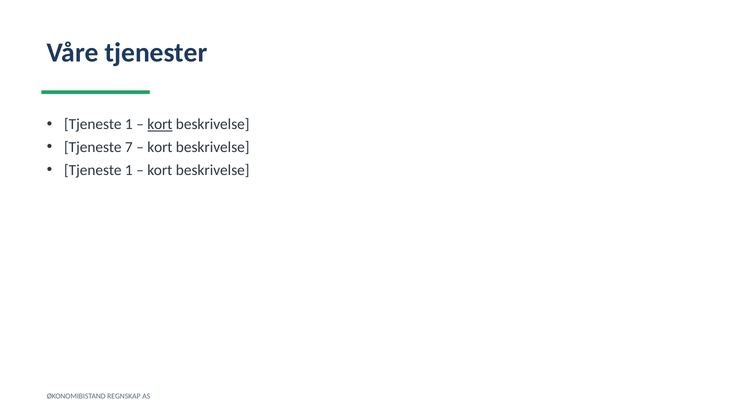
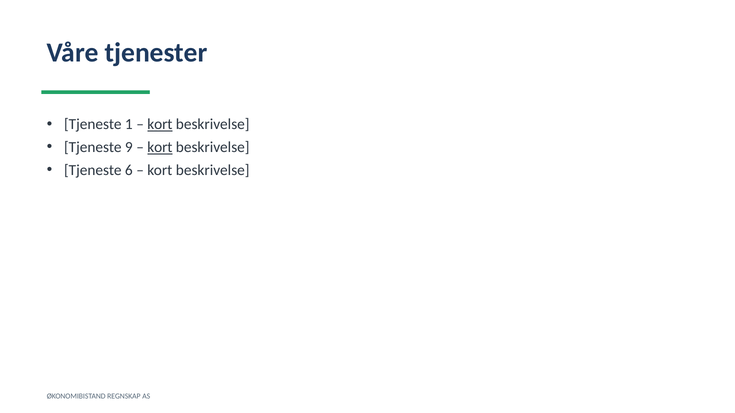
7: 7 -> 9 (129, 147)
kort underline: none -> present (160, 147)
1: 1 -> 6 (129, 170)
